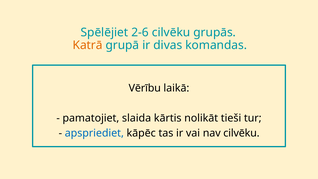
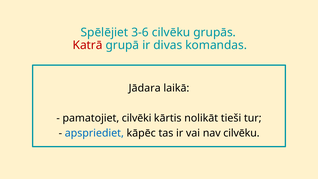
2-6: 2-6 -> 3-6 (140, 32)
Katrā colour: orange -> red (88, 45)
Vērību: Vērību -> Jādara (145, 88)
slaida: slaida -> cilvēki (137, 118)
